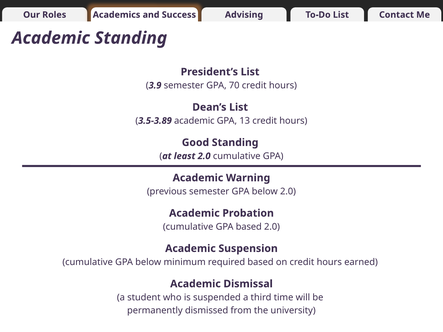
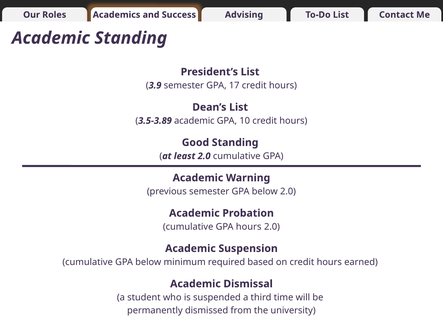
70: 70 -> 17 (234, 86)
13: 13 -> 10 (245, 121)
GPA based: based -> hours (249, 227)
